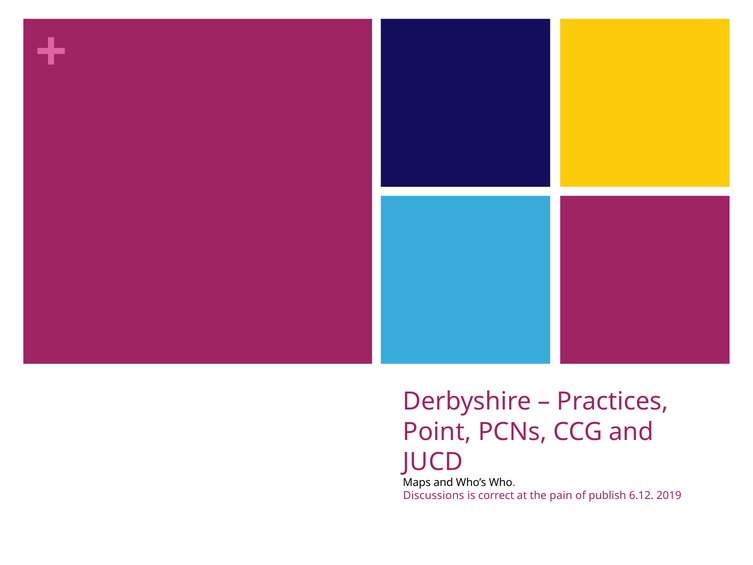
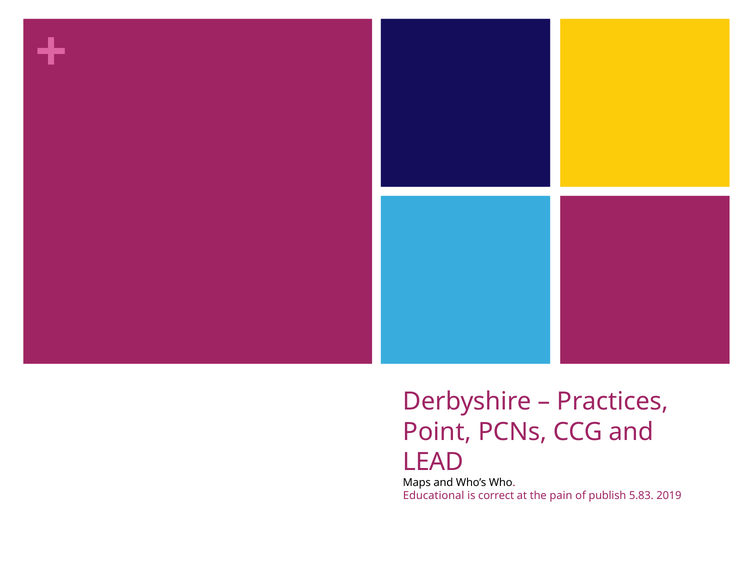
JUCD: JUCD -> LEAD (433, 462)
Discussions: Discussions -> Educational (434, 495)
6.12: 6.12 -> 5.83 (641, 495)
